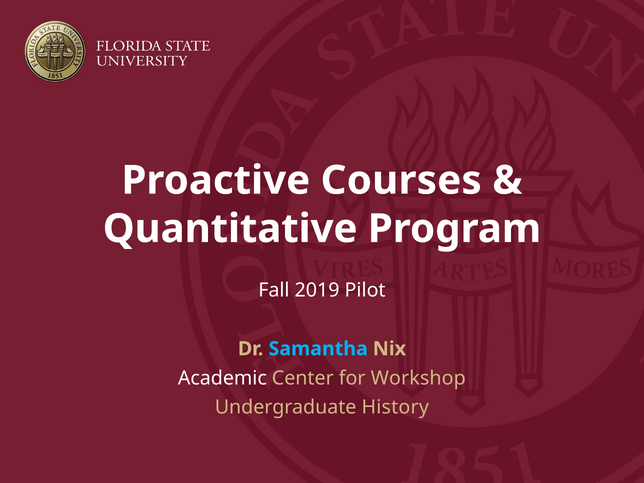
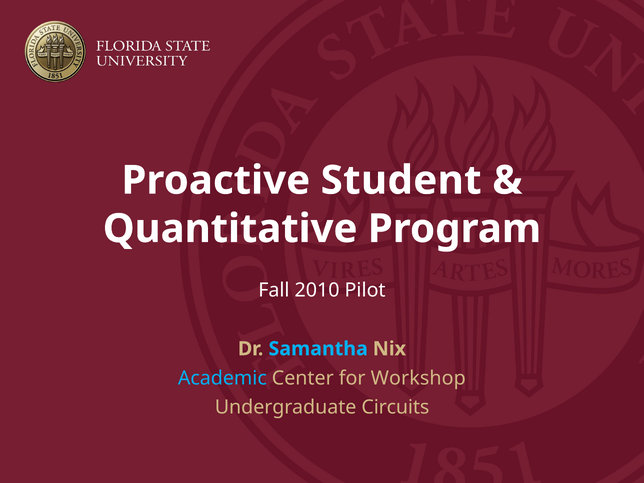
Courses: Courses -> Student (401, 180)
2019: 2019 -> 2010 (317, 290)
Academic colour: white -> light blue (222, 378)
History: History -> Circuits (395, 407)
